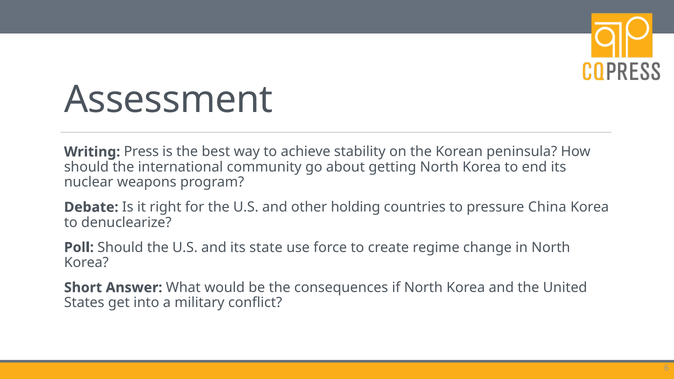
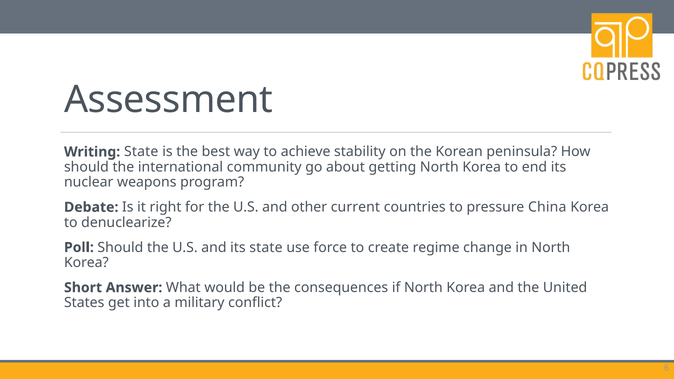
Writing Press: Press -> State (141, 152)
holding: holding -> current (355, 207)
